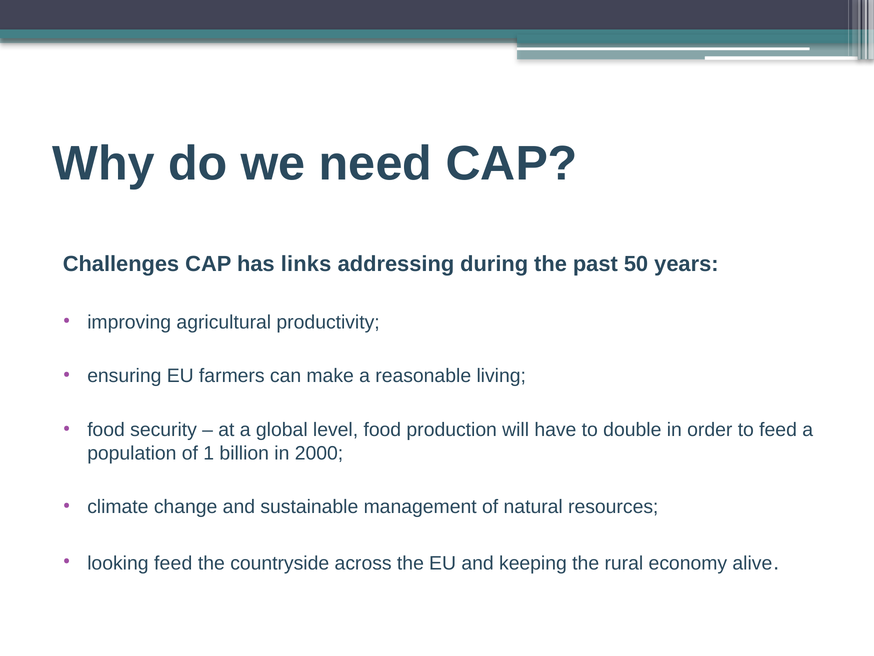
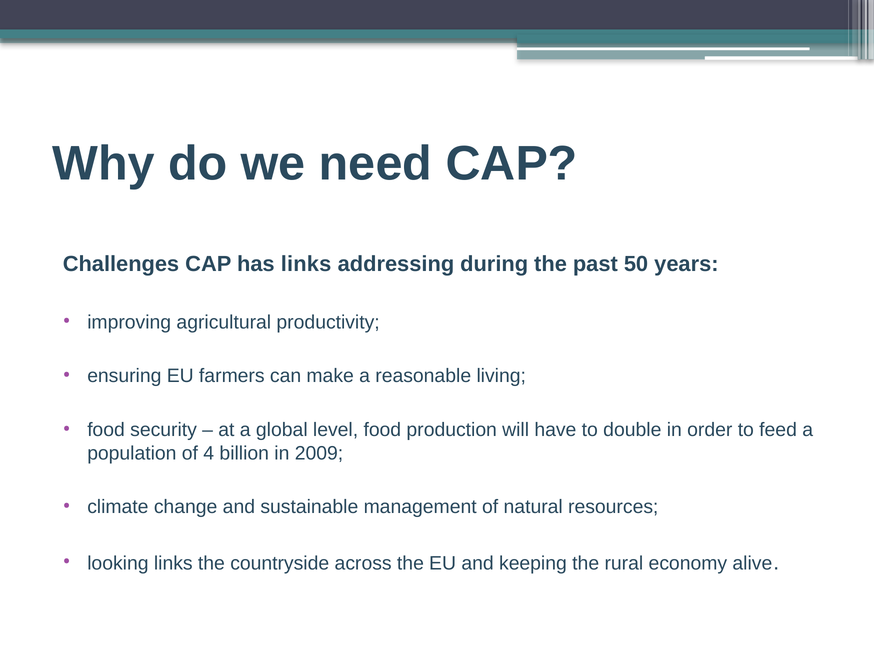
1: 1 -> 4 (209, 453)
2000: 2000 -> 2009 (319, 453)
looking feed: feed -> links (173, 563)
